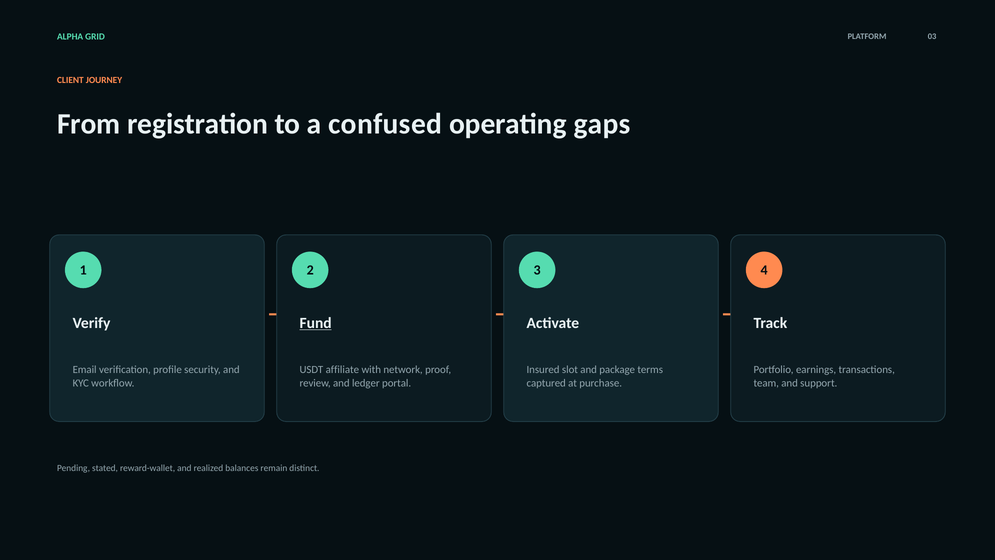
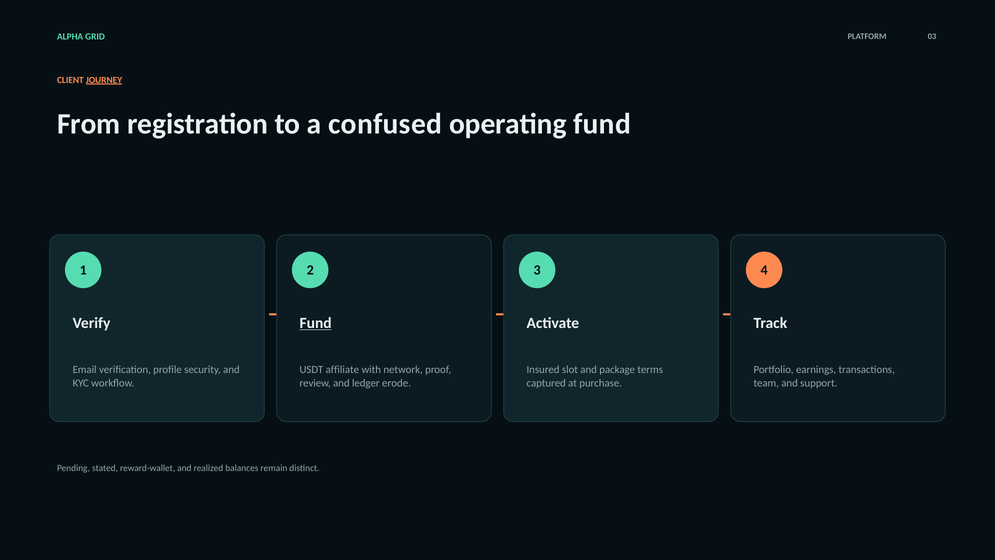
JOURNEY underline: none -> present (104, 80)
operating gaps: gaps -> fund (602, 124)
portal: portal -> erode (397, 383)
